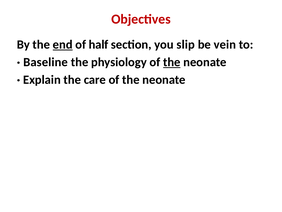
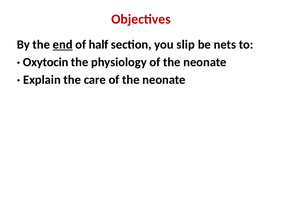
vein: vein -> nets (225, 45)
Baseline: Baseline -> Oxytocin (46, 62)
the underline: present -> none (172, 62)
